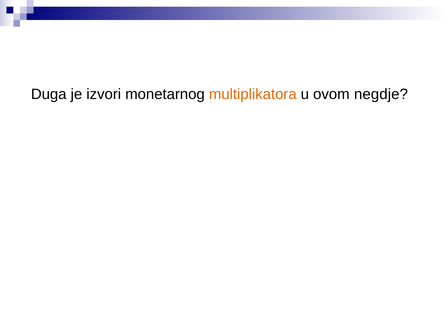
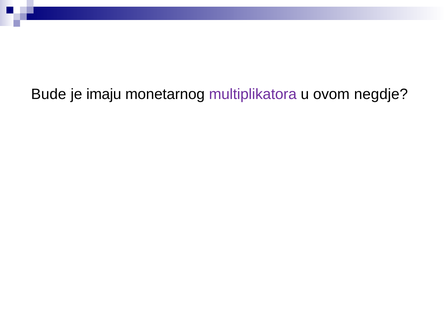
Duga: Duga -> Bude (49, 94)
izvori: izvori -> imaju (104, 94)
multiplikatora colour: orange -> purple (253, 94)
